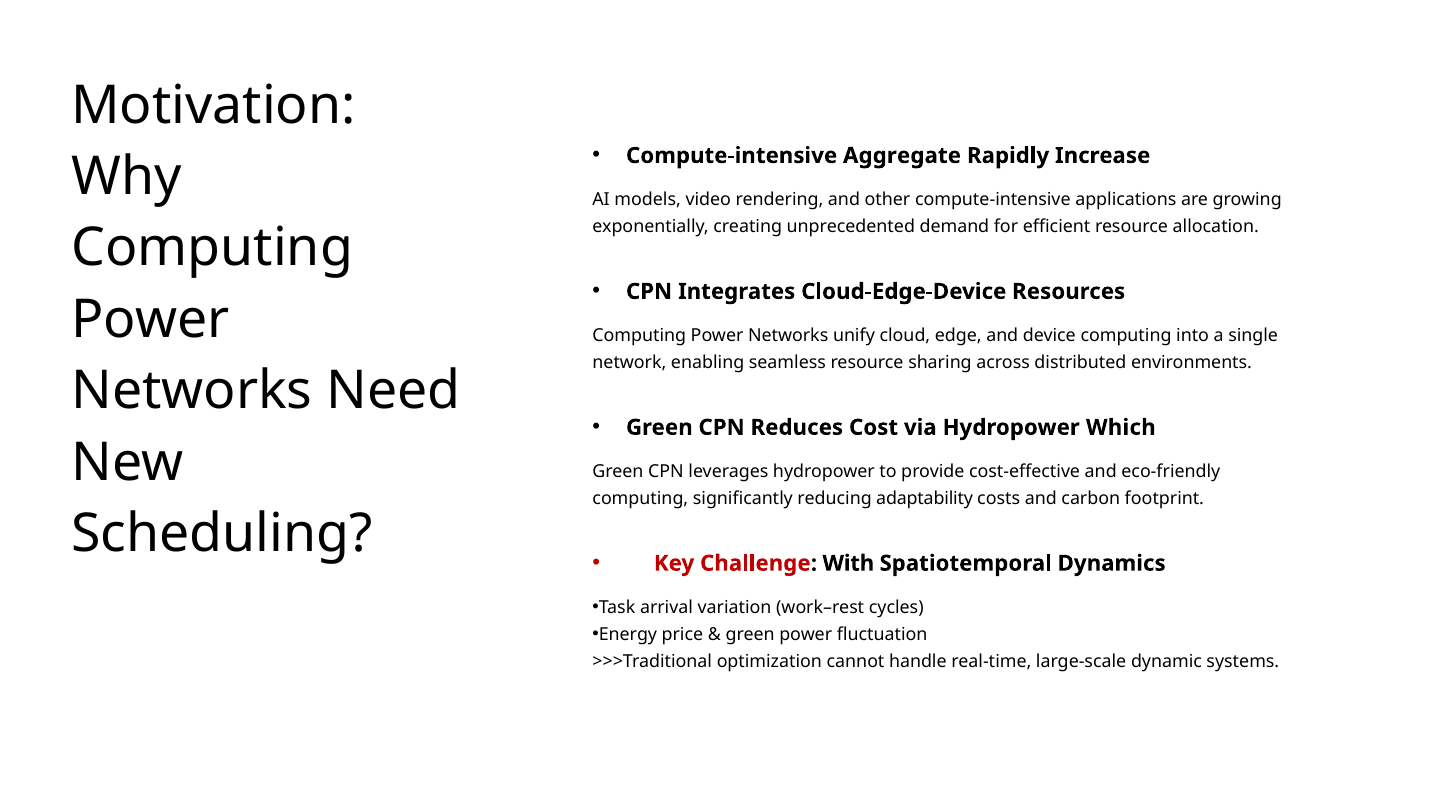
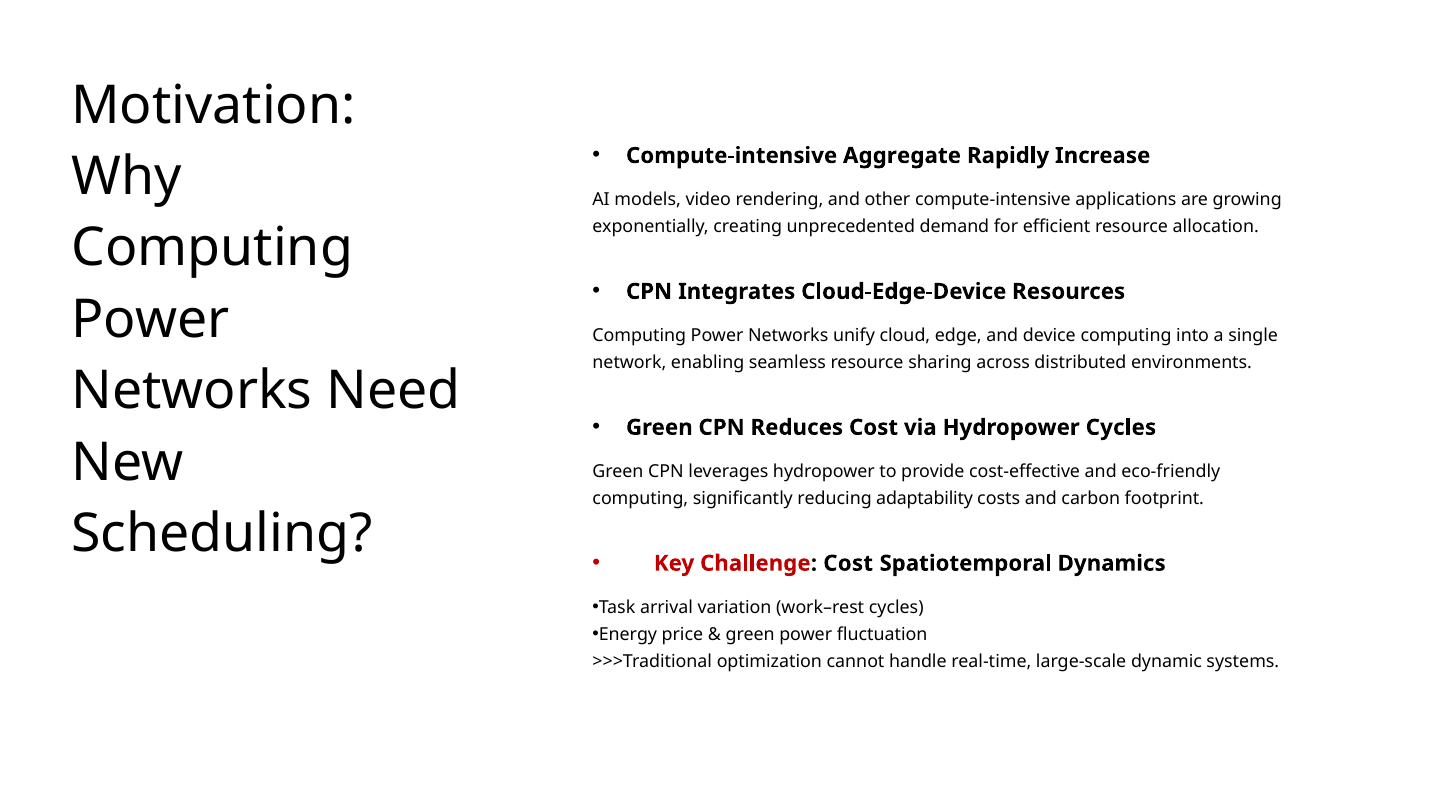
Hydropower Which: Which -> Cycles (1121, 427)
Challenge With: With -> Cost (848, 563)
